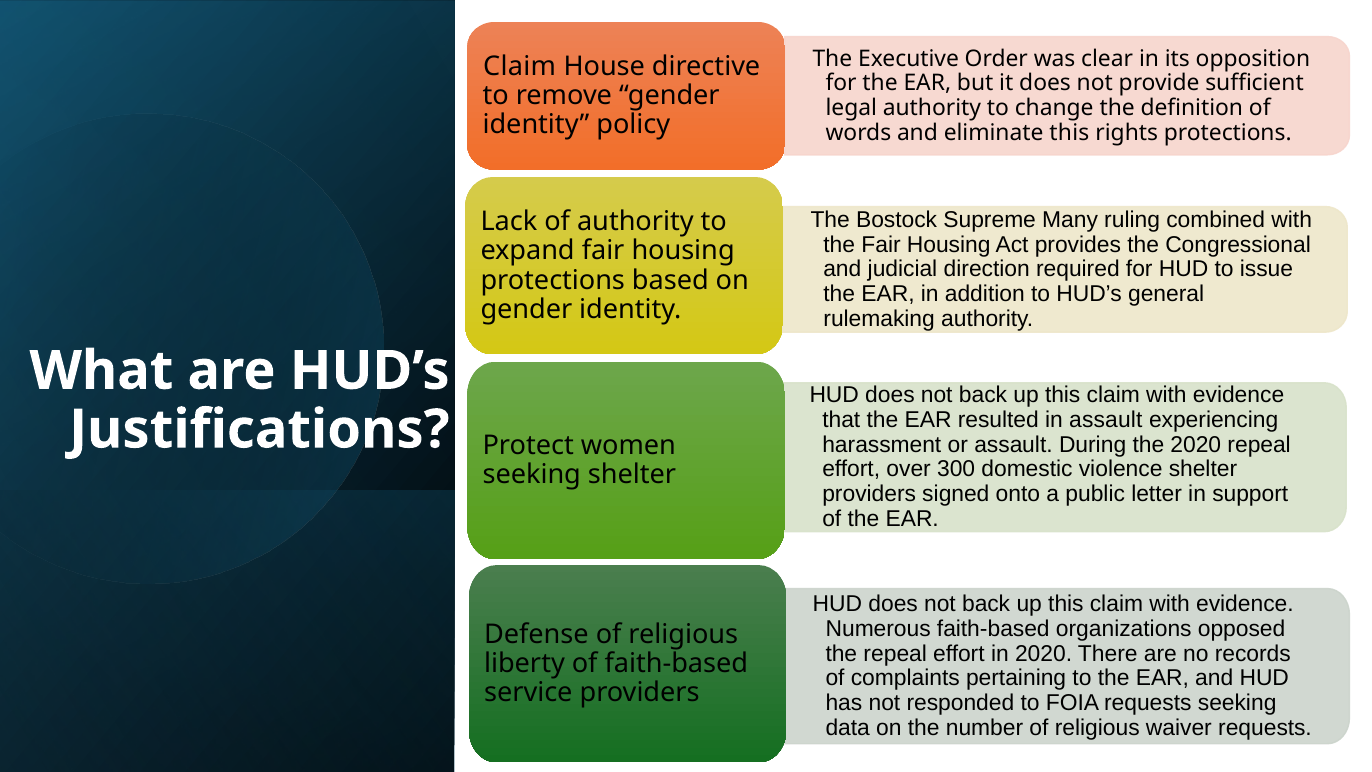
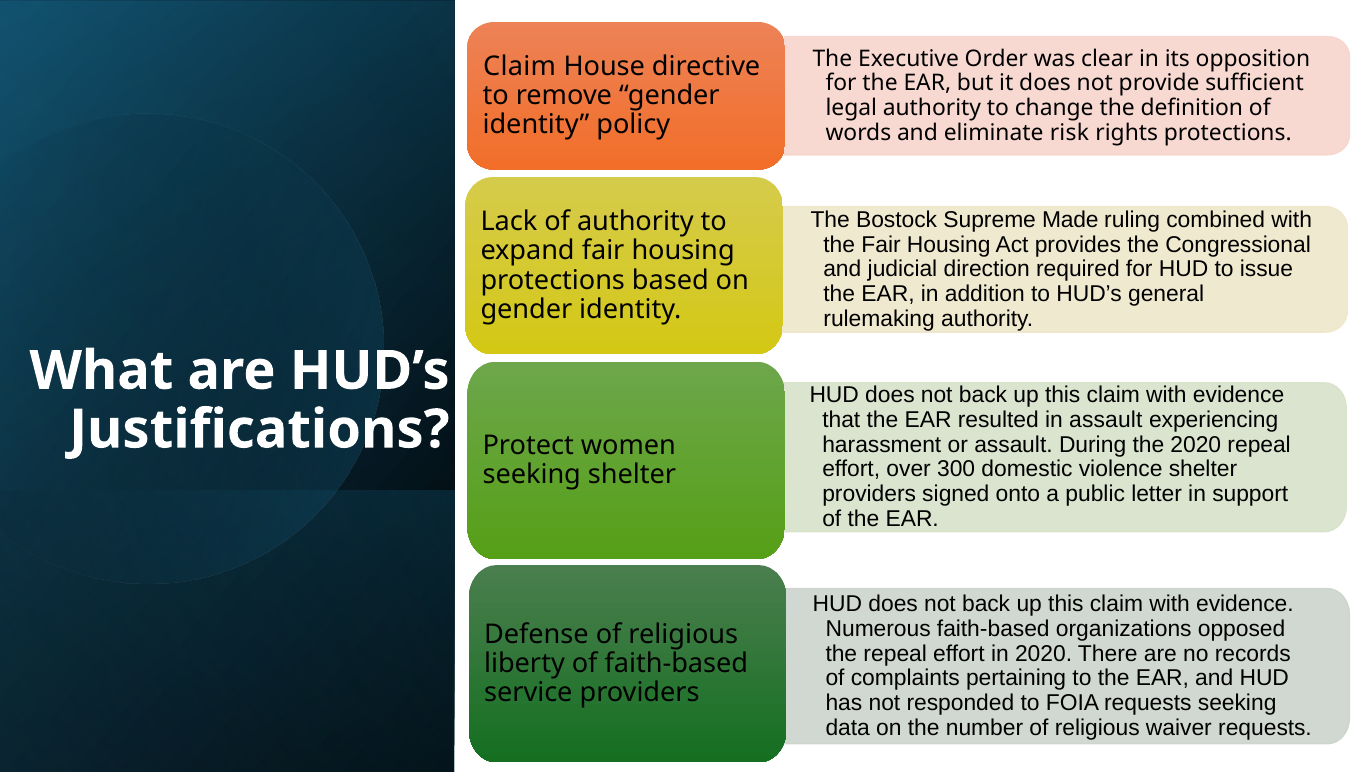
eliminate this: this -> risk (1069, 133)
Many: Many -> Made (1070, 220)
